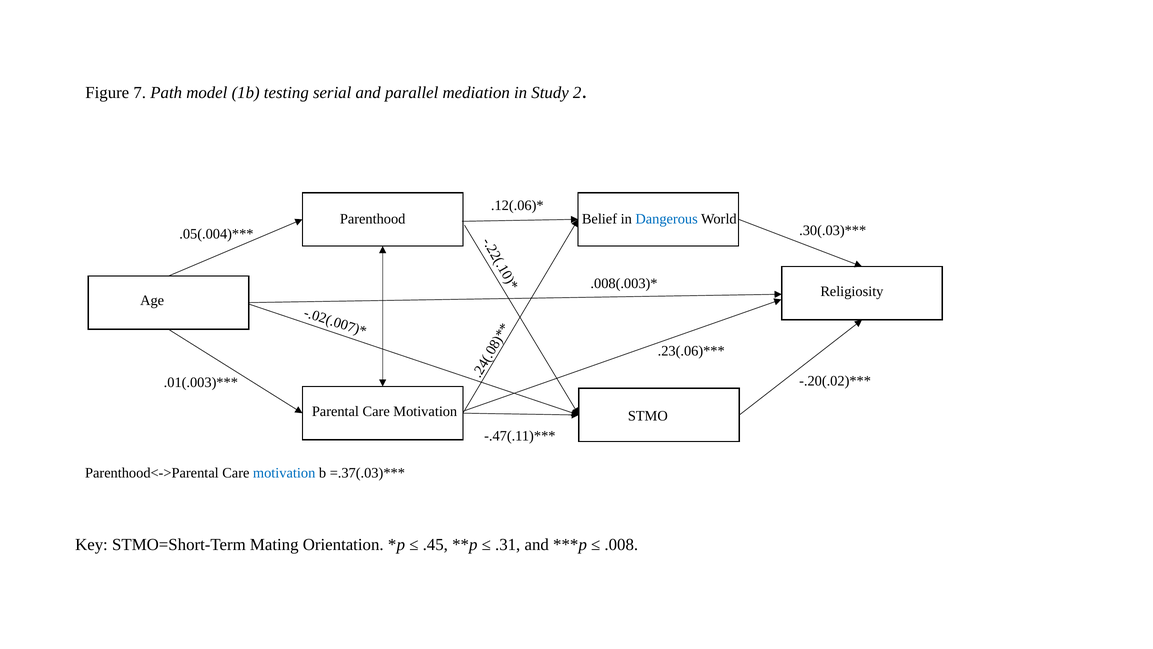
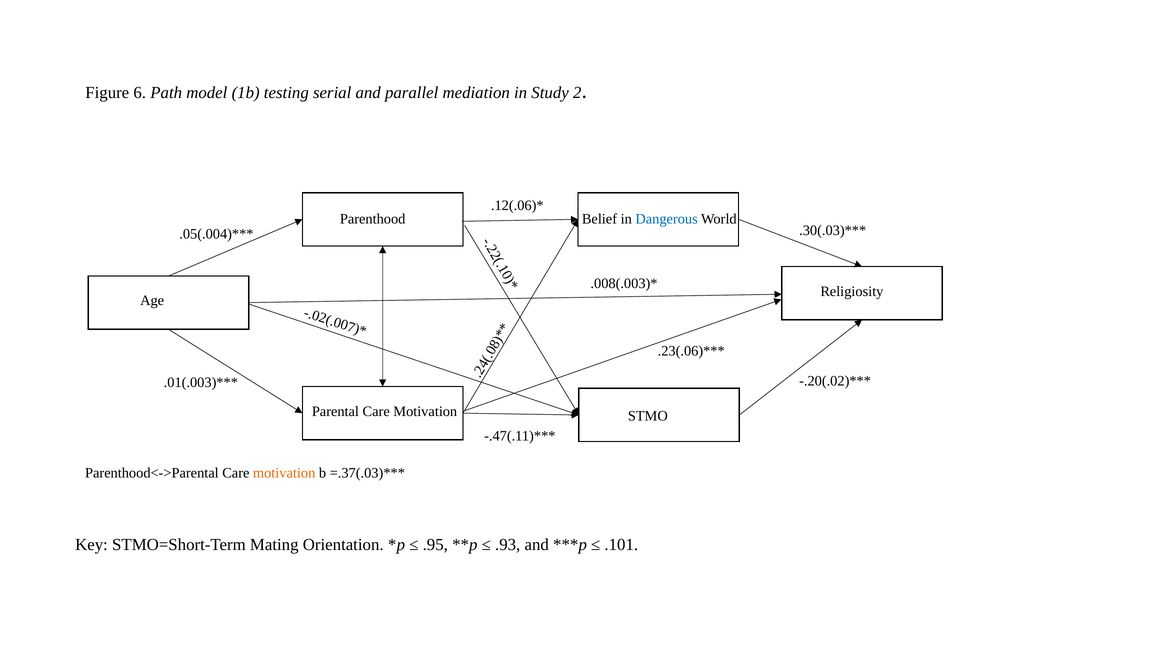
7: 7 -> 6 (140, 92)
motivation colour: blue -> orange (284, 473)
.45: .45 -> .95 (435, 544)
.31: .31 -> .93 (508, 544)
.008: .008 -> .101 (621, 544)
